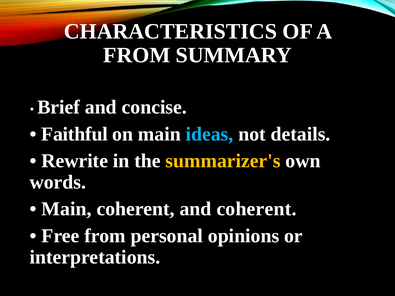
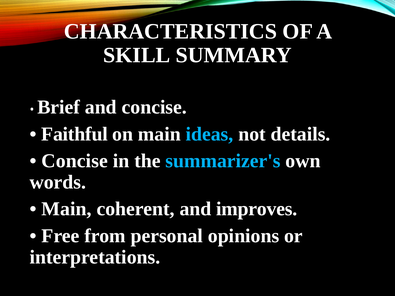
FROM: FROM -> SKILL (137, 55)
Rewrite: Rewrite -> Concise (75, 161)
summarizer's colour: yellow -> light blue (223, 161)
and coherent: coherent -> improves (257, 209)
